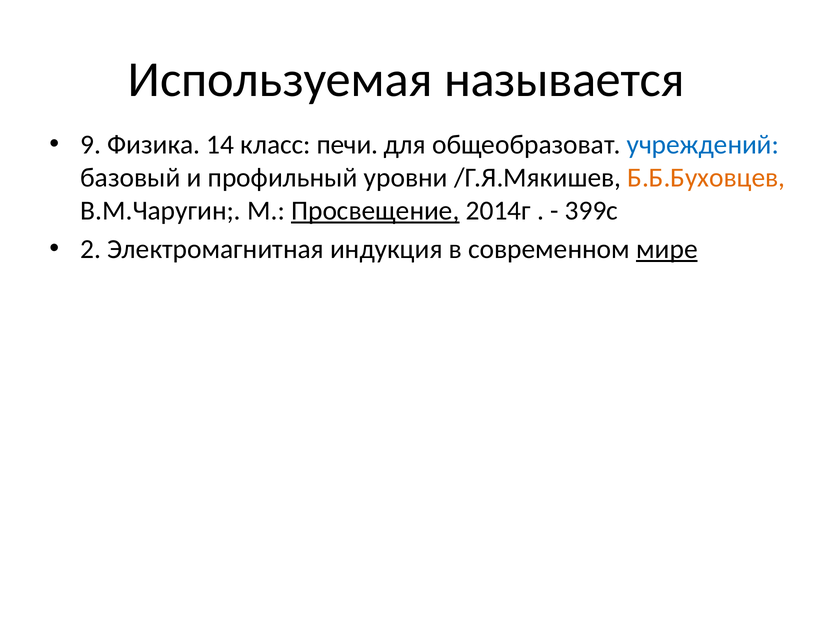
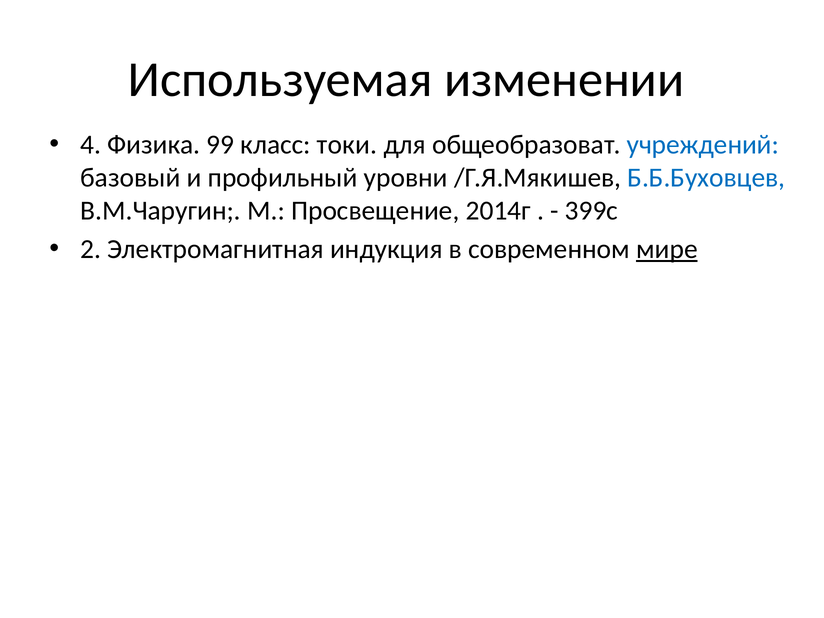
называется: называется -> изменении (564, 80)
9: 9 -> 4 (91, 145)
14: 14 -> 99 (220, 145)
печи: печи -> токи (347, 145)
Б.Б.Буховцев colour: orange -> blue (706, 178)
Просвещение underline: present -> none (375, 211)
